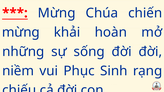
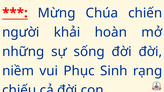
mừng: mừng -> người (21, 32)
